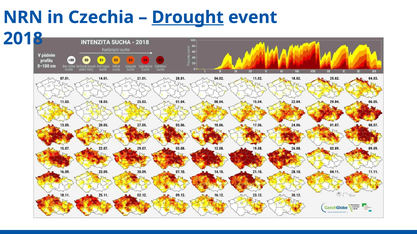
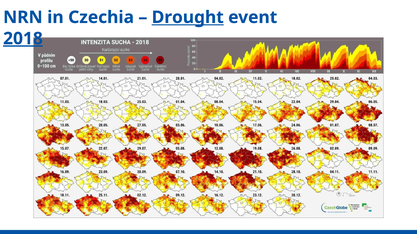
2018 underline: none -> present (23, 39)
